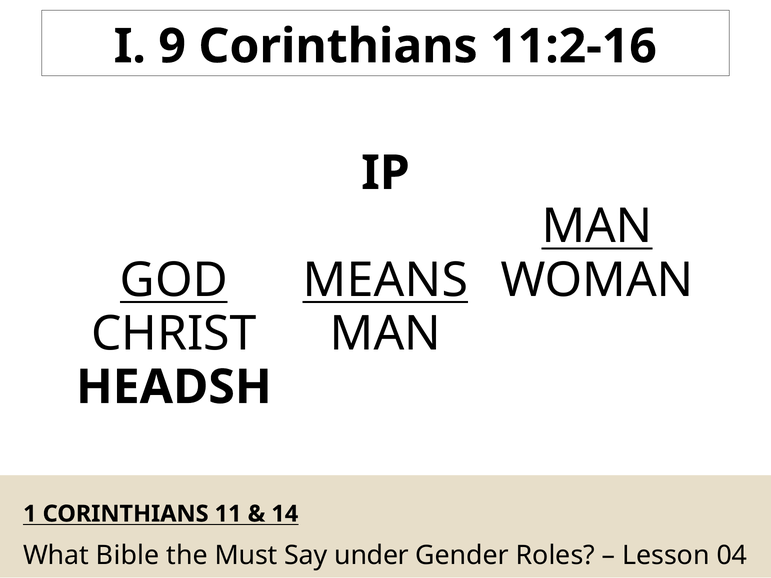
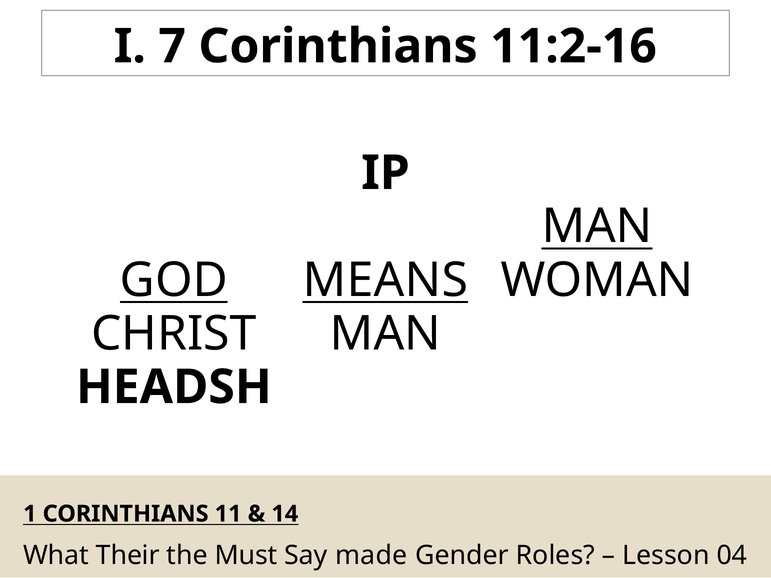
9: 9 -> 7 (172, 46)
Bible: Bible -> Their (128, 556)
under: under -> made (371, 556)
